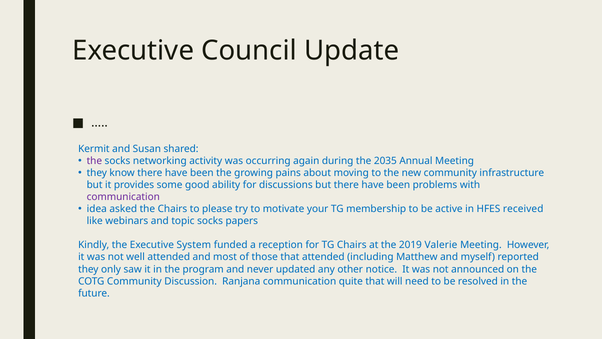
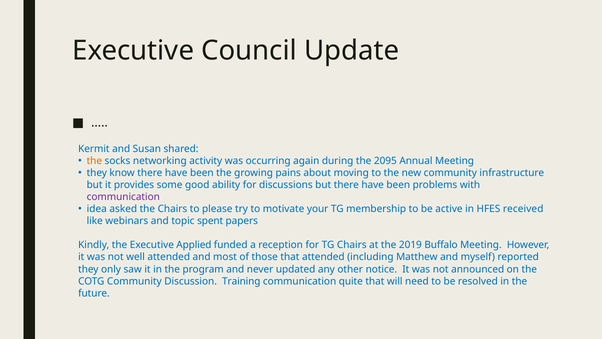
the colour: purple -> orange (94, 161)
2035: 2035 -> 2095 (385, 161)
topic socks: socks -> spent (210, 221)
System: System -> Applied (194, 245)
Valerie: Valerie -> Buffalo (441, 245)
Ranjana: Ranjana -> Training (241, 281)
